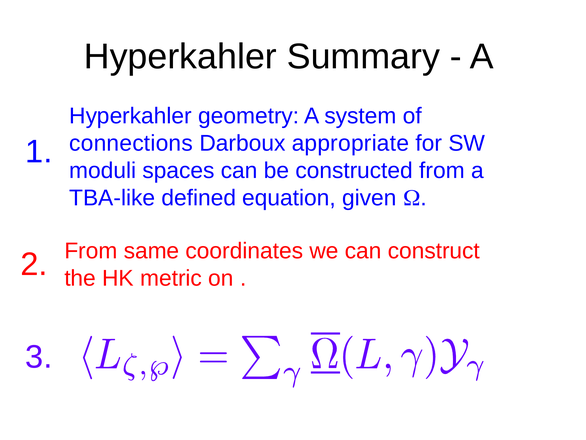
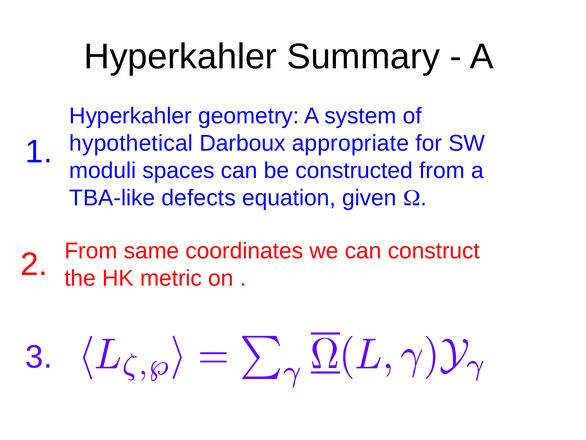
connections: connections -> hypothetical (131, 143)
defined: defined -> defects (199, 198)
